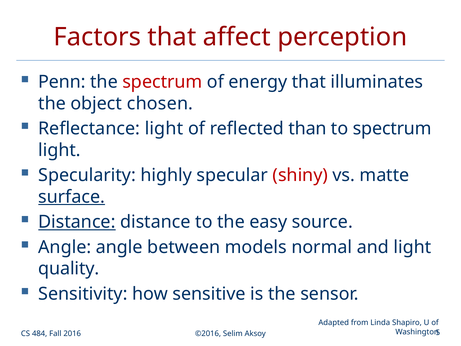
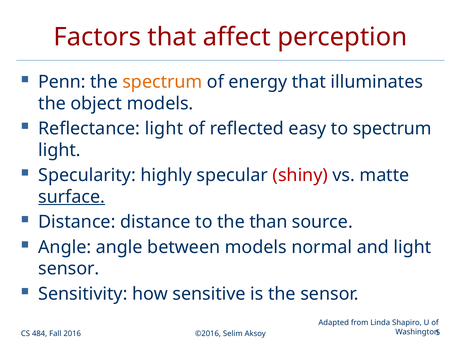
spectrum colour: red -> orange (162, 82)
object chosen: chosen -> models (160, 103)
than: than -> easy (308, 129)
Distance underline: present -> none (77, 222)
easy: easy -> than (268, 222)
quality: quality -> sensor (69, 269)
